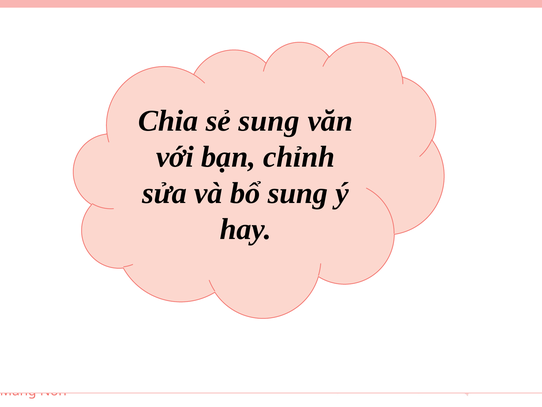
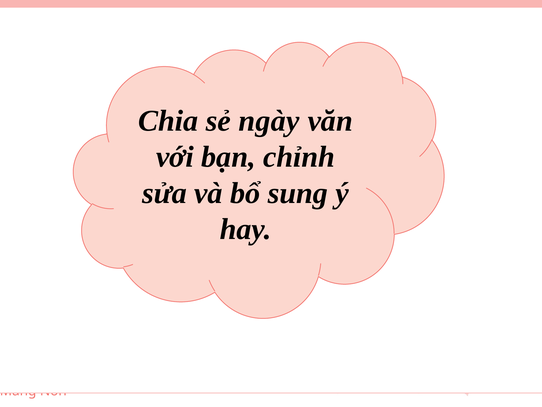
sẻ sung: sung -> ngày (269, 121)
